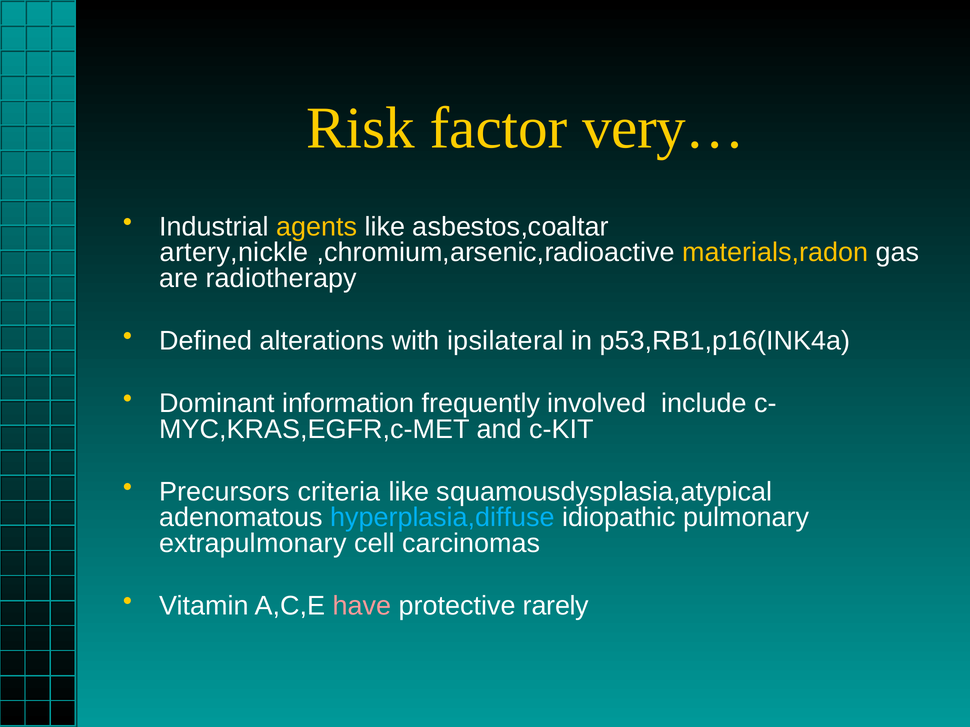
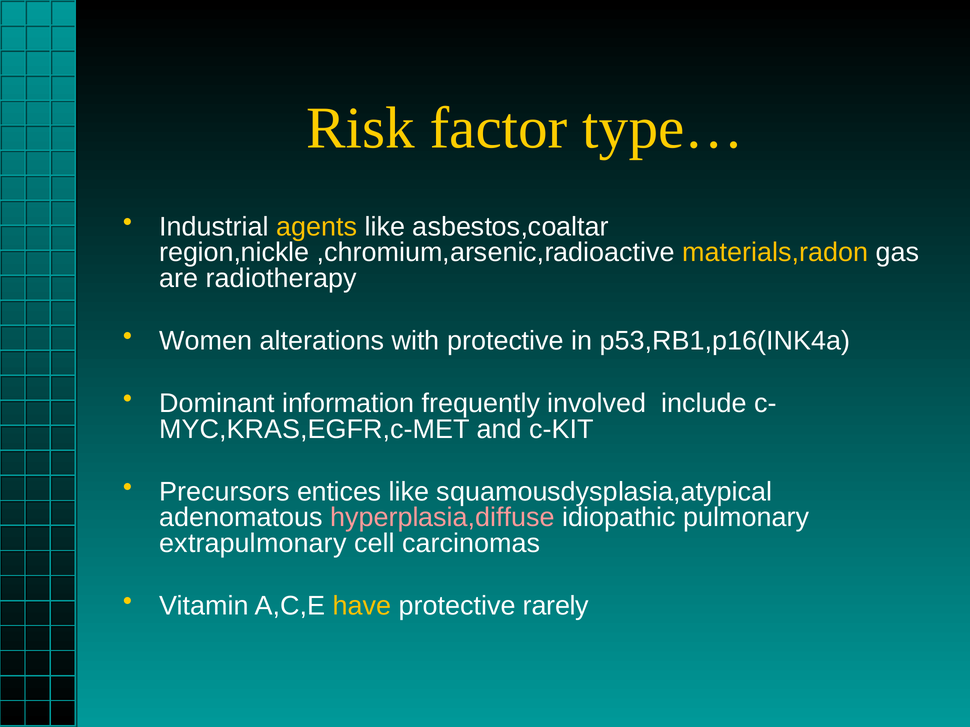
very…: very… -> type… (663, 128)
artery,nickle: artery,nickle -> region,nickle (234, 253)
Defined: Defined -> Women (206, 341)
with ipsilateral: ipsilateral -> protective (506, 341)
criteria: criteria -> entices (339, 492)
hyperplasia,diffuse colour: light blue -> pink (442, 518)
have colour: pink -> yellow (362, 606)
